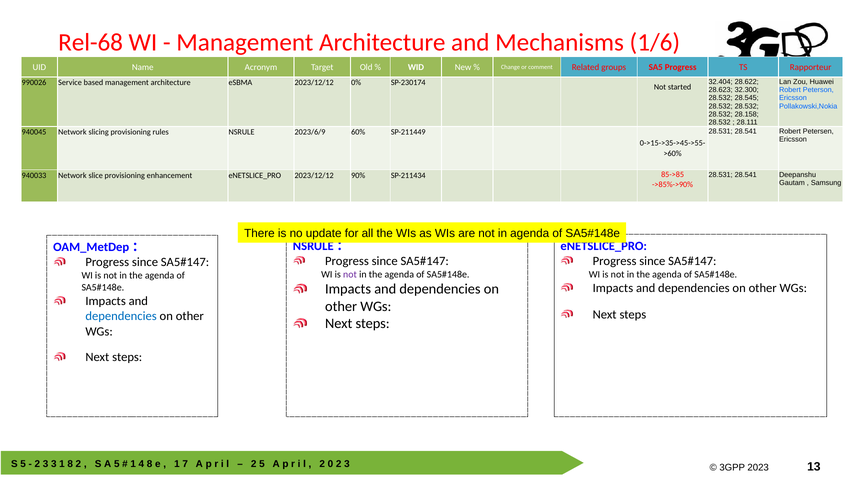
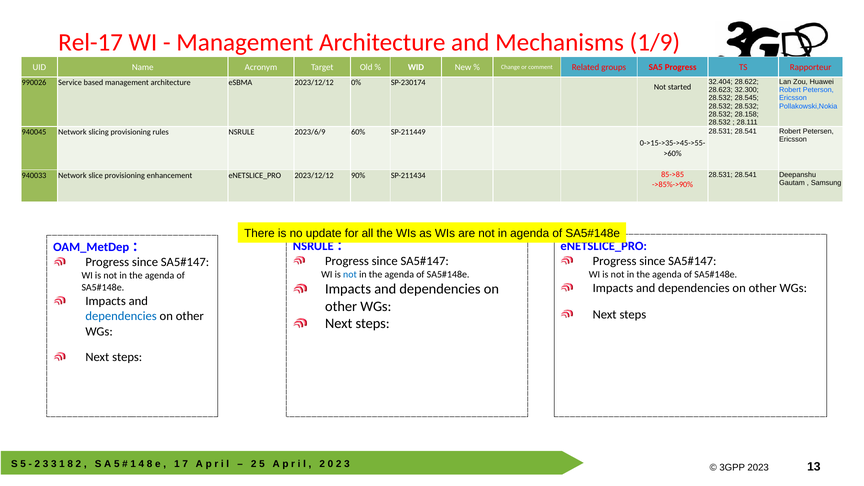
Rel-68: Rel-68 -> Rel-17 (91, 42)
1/6: 1/6 -> 1/9 (655, 42)
not colour: purple -> blue (350, 274)
